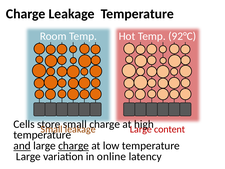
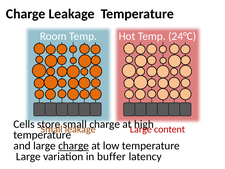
92°C: 92°C -> 24°C (182, 36)
and underline: present -> none (22, 146)
online: online -> buffer (112, 156)
